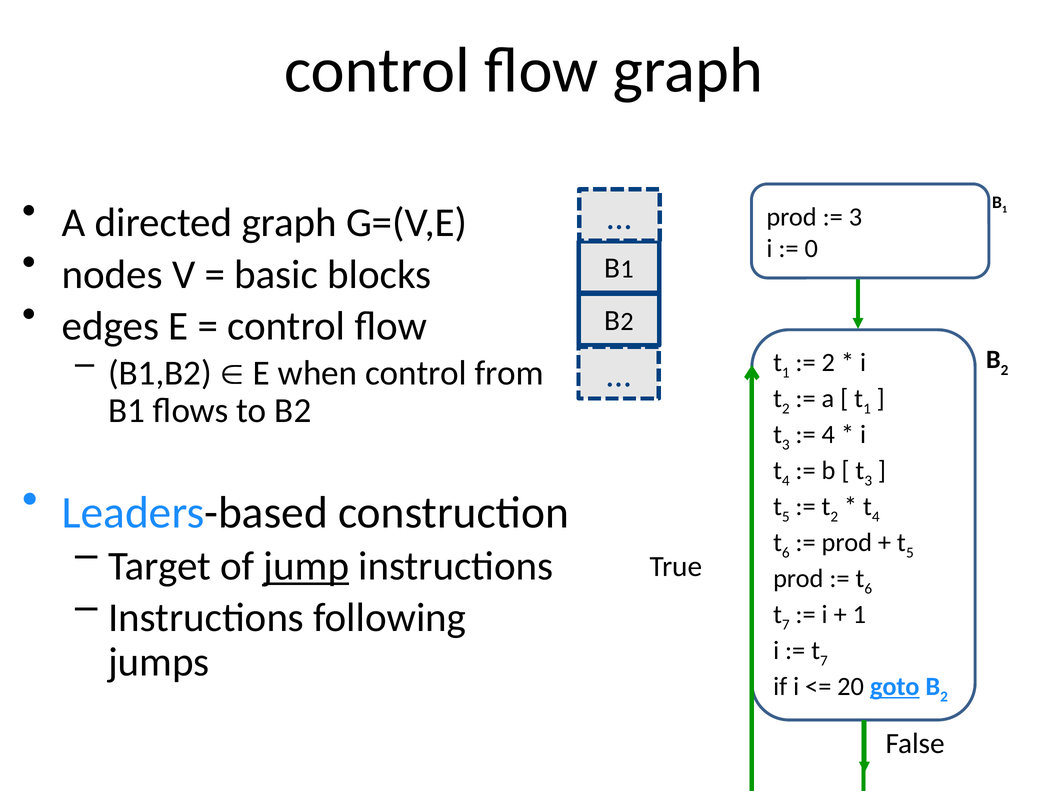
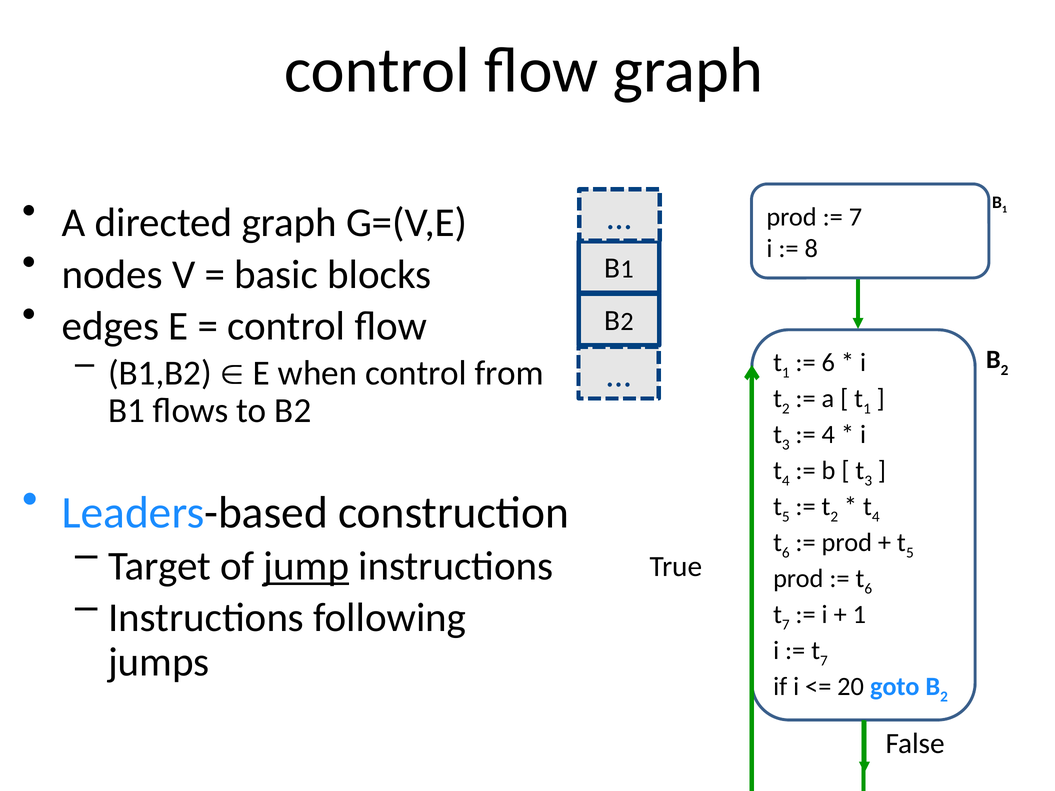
3: 3 -> 7 (856, 217)
0: 0 -> 8 (811, 249)
2: 2 -> 6 (828, 363)
goto underline: present -> none (895, 687)
